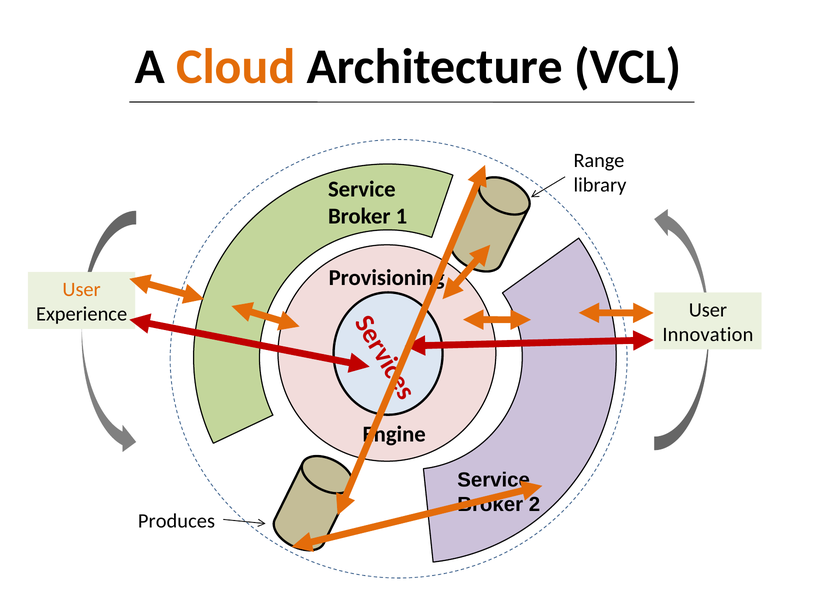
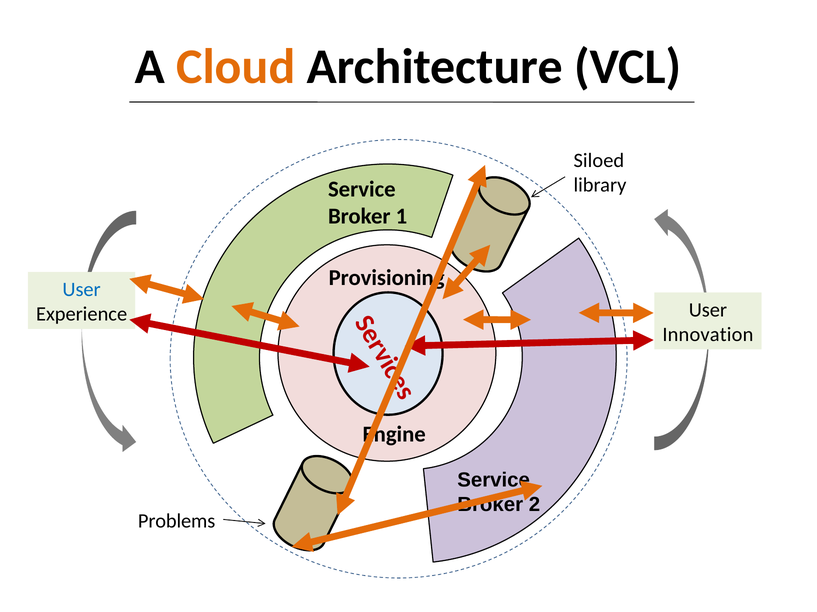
Range: Range -> Siloed (599, 161)
User colour: orange -> blue (82, 290)
Produces: Produces -> Problems (177, 521)
